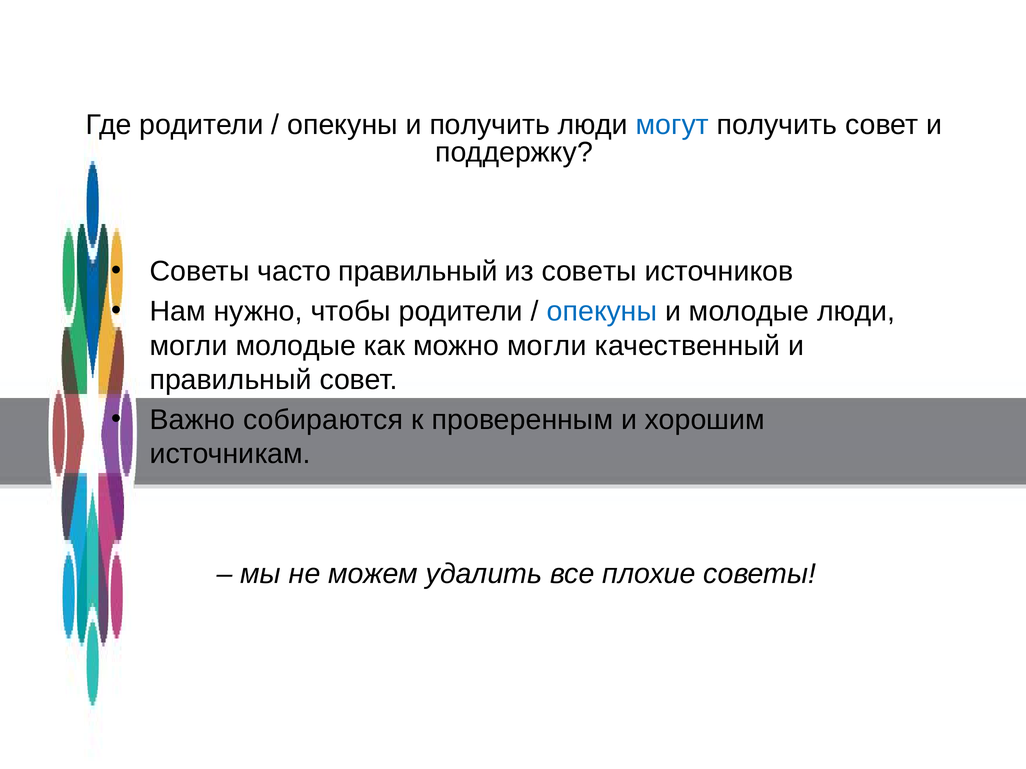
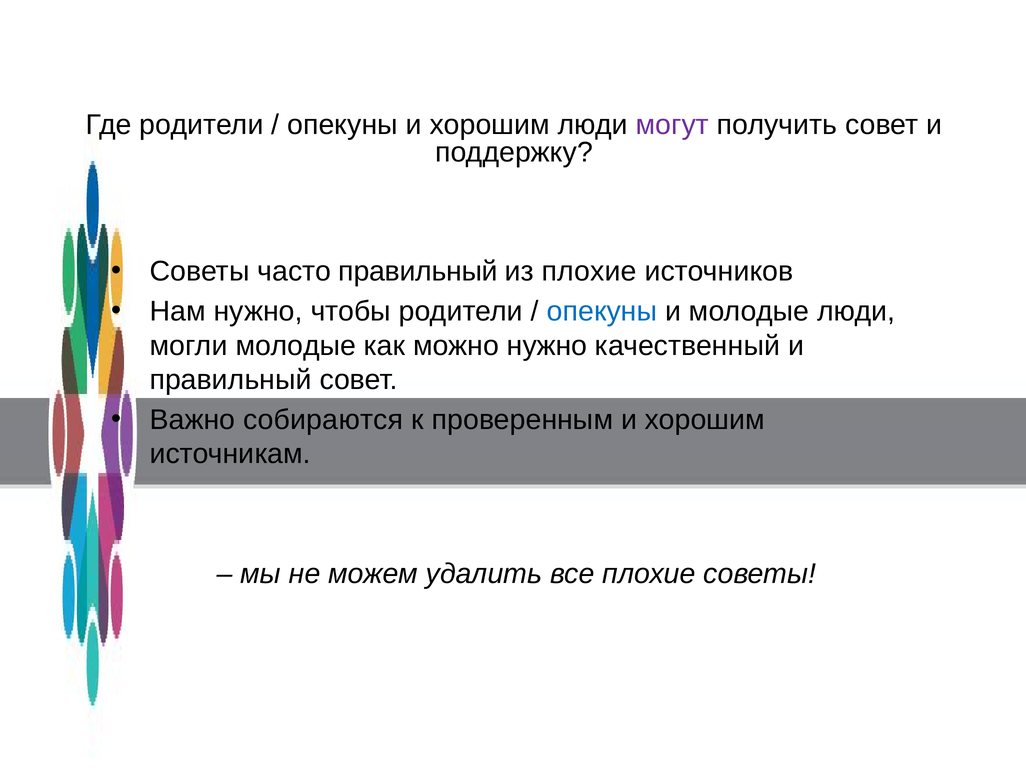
опекуны и получить: получить -> хорошим (490, 125)
могут colour: blue -> purple (672, 125)
из советы: советы -> плохие (589, 272)
можно могли: могли -> нужно (547, 346)
